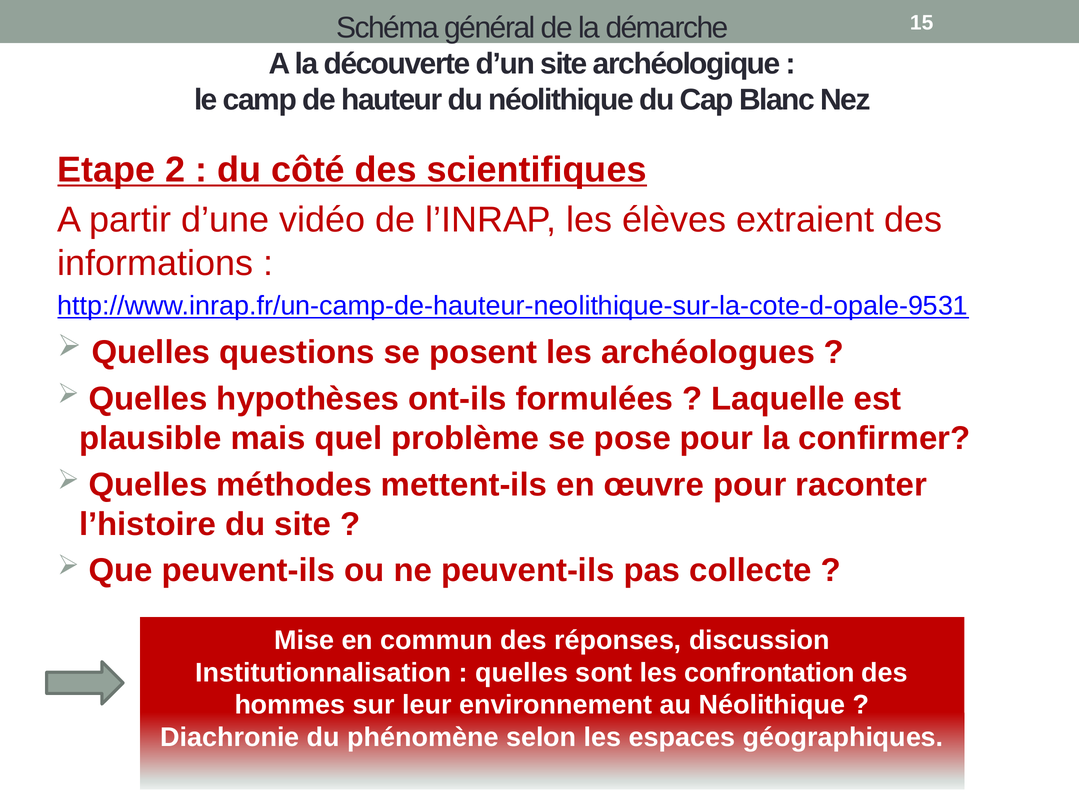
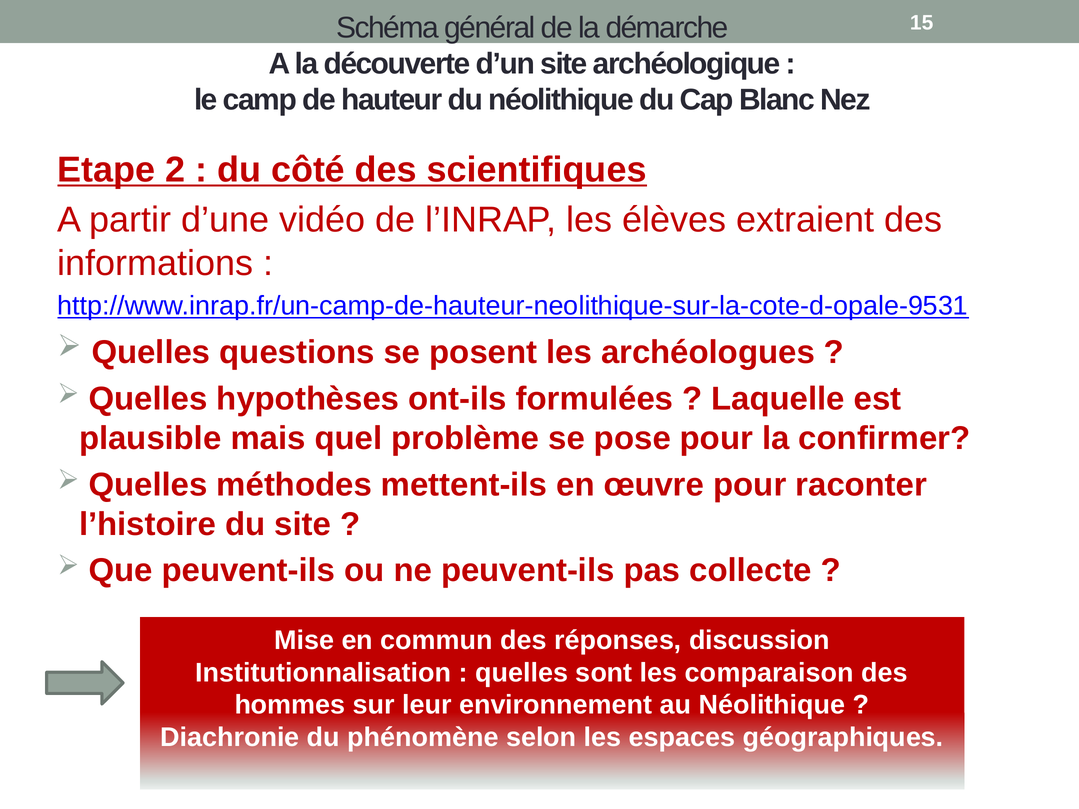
confrontation: confrontation -> comparaison (769, 673)
